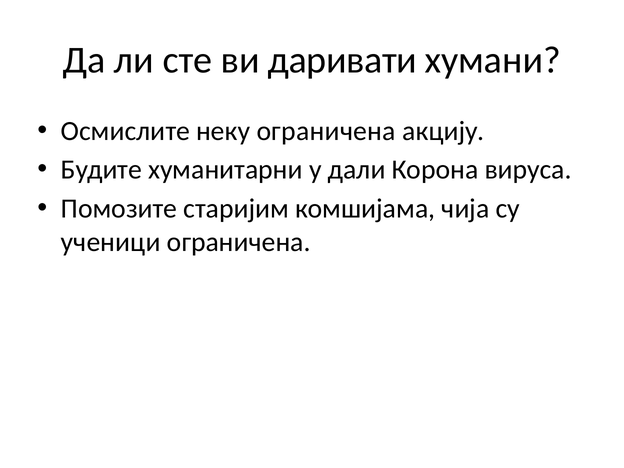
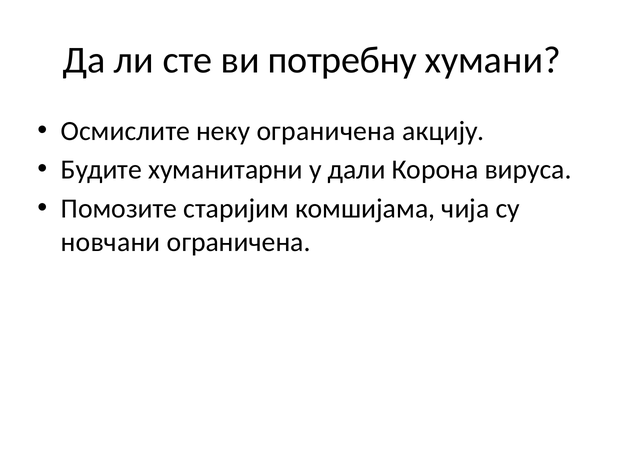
даривати: даривати -> потребну (342, 60)
ученици: ученици -> новчани (111, 242)
